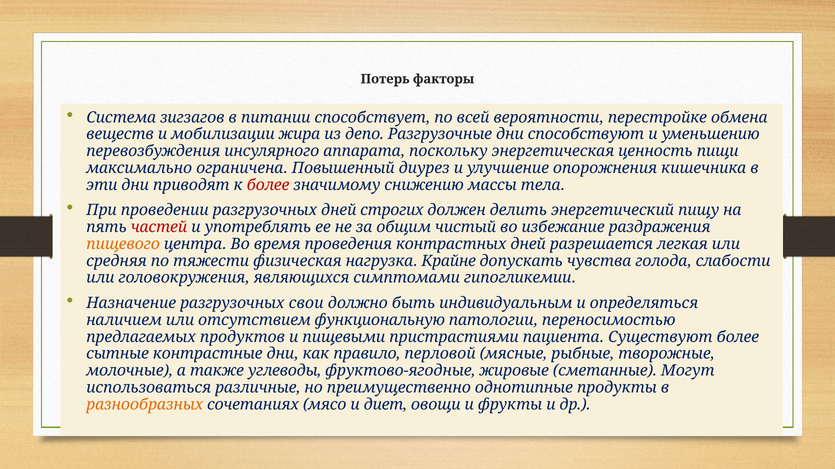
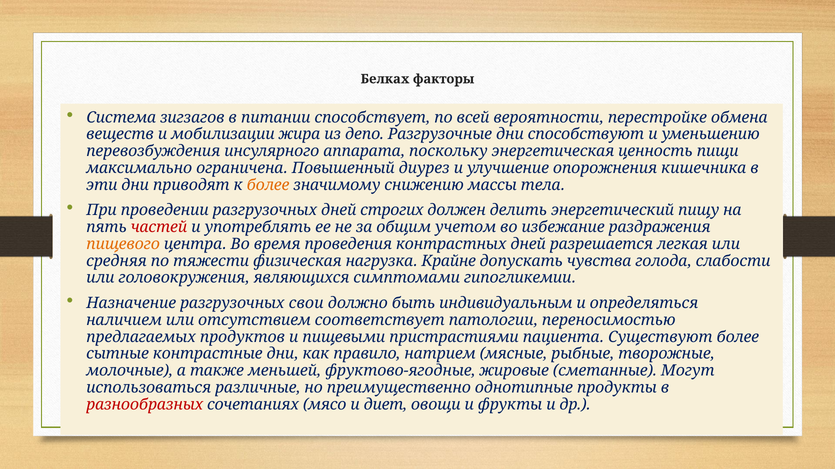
Потерь: Потерь -> Белках (385, 79)
более colour: red -> orange (268, 185)
чистый: чистый -> учетом (466, 227)
функциональную: функциональную -> соответствует (380, 320)
перловой: перловой -> натрием (440, 354)
углеводы: углеводы -> меньшей (285, 371)
разнообразных colour: orange -> red (145, 405)
